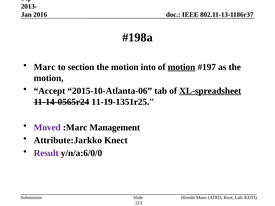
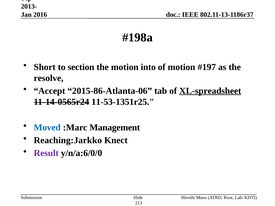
Marc: Marc -> Short (45, 67)
motion underline: present -> none (182, 67)
motion: motion -> resolve (49, 78)
2015-10-Atlanta-06: 2015-10-Atlanta-06 -> 2015-86-Atlanta-06 (110, 91)
11-19-1351r25: 11-19-1351r25 -> 11-53-1351r25 (123, 102)
Moved colour: purple -> blue (47, 128)
Attribute:Jarkko: Attribute:Jarkko -> Reaching:Jarkko (68, 140)
